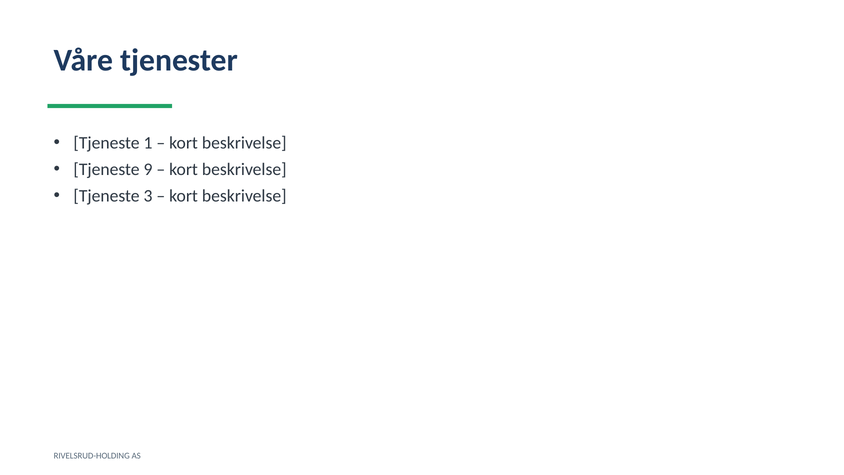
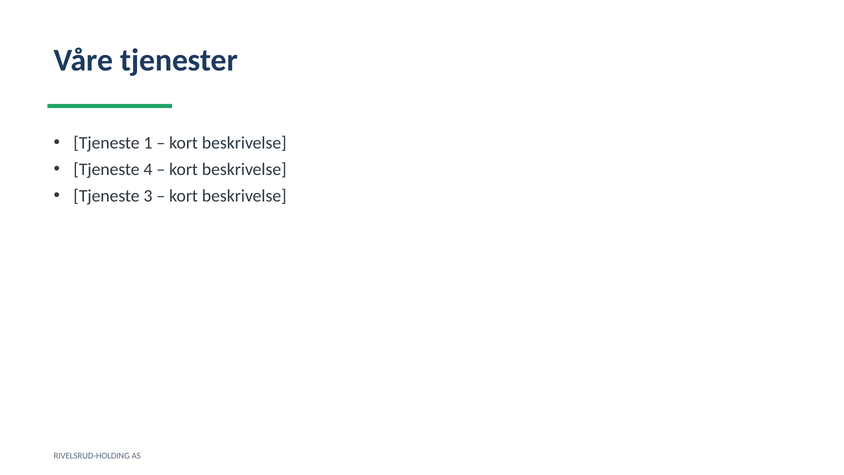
9: 9 -> 4 (148, 169)
